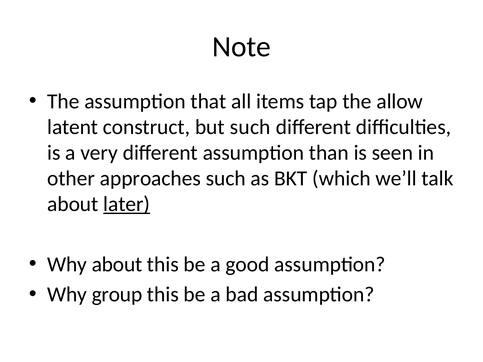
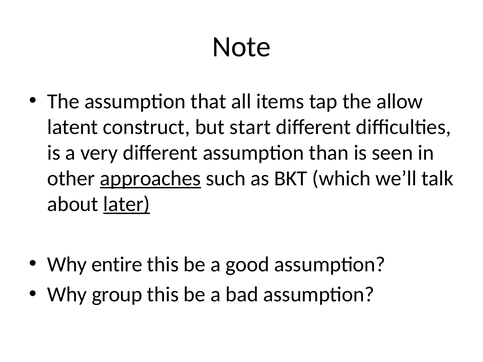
but such: such -> start (250, 127)
approaches underline: none -> present (150, 179)
Why about: about -> entire (117, 265)
